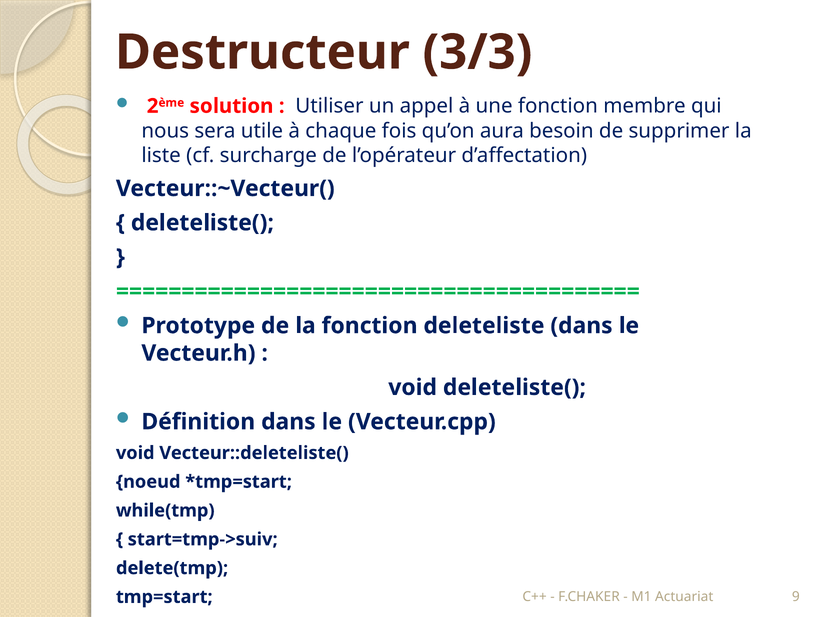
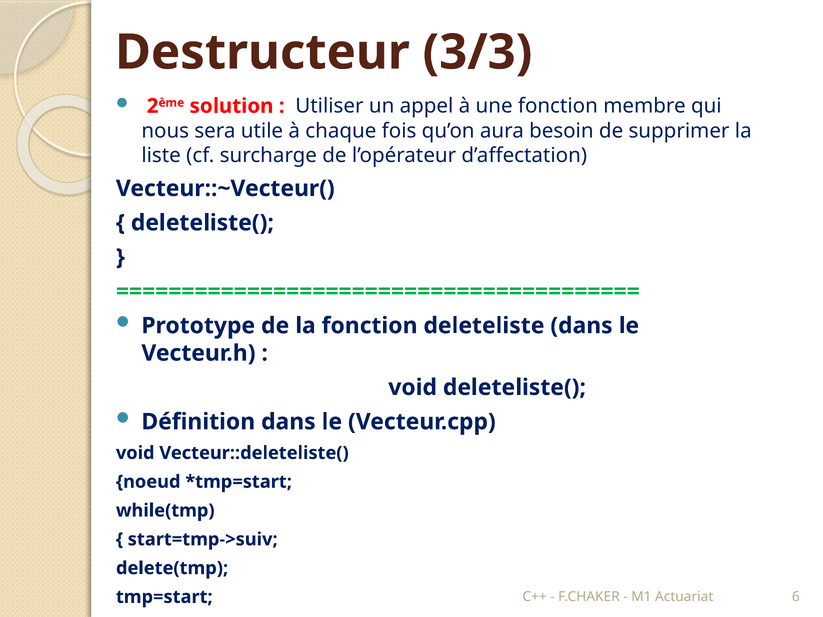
9: 9 -> 6 (796, 597)
